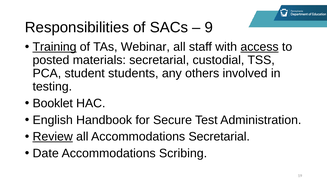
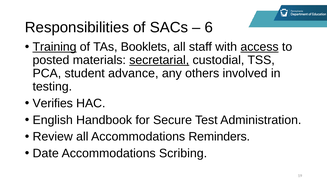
9: 9 -> 6 (209, 27)
Webinar: Webinar -> Booklets (145, 47)
secretarial underline: none -> present (159, 60)
students: students -> advance (133, 73)
Booklet: Booklet -> Verifies (53, 103)
Review underline: present -> none (53, 137)
Accommodations Secretarial: Secretarial -> Reminders (219, 137)
